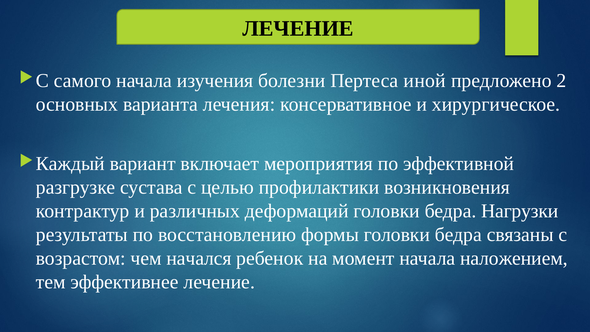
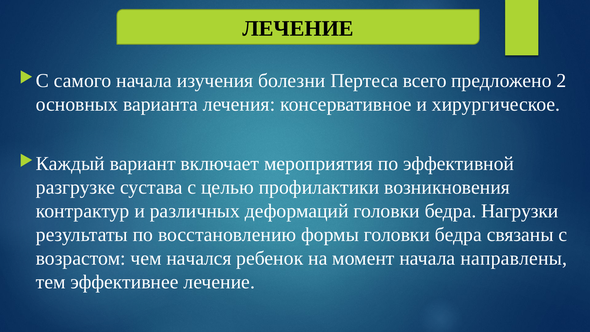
иной: иной -> всего (425, 81)
наложением: наложением -> направлены (514, 258)
